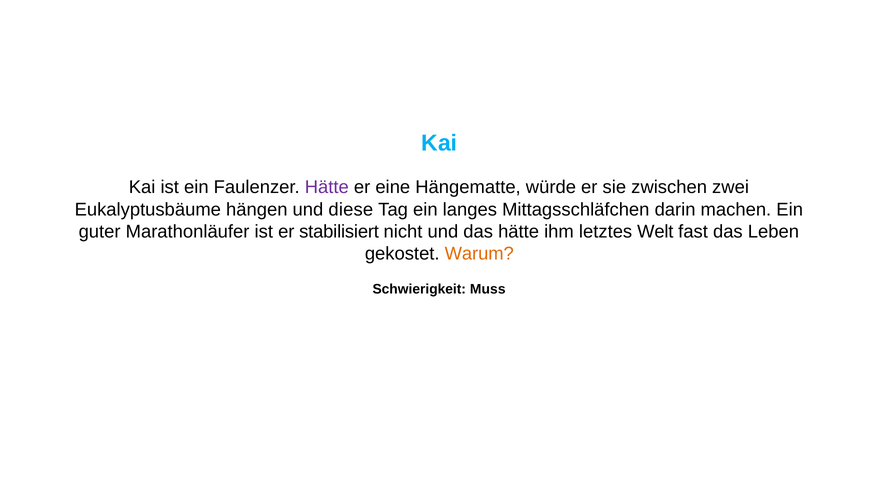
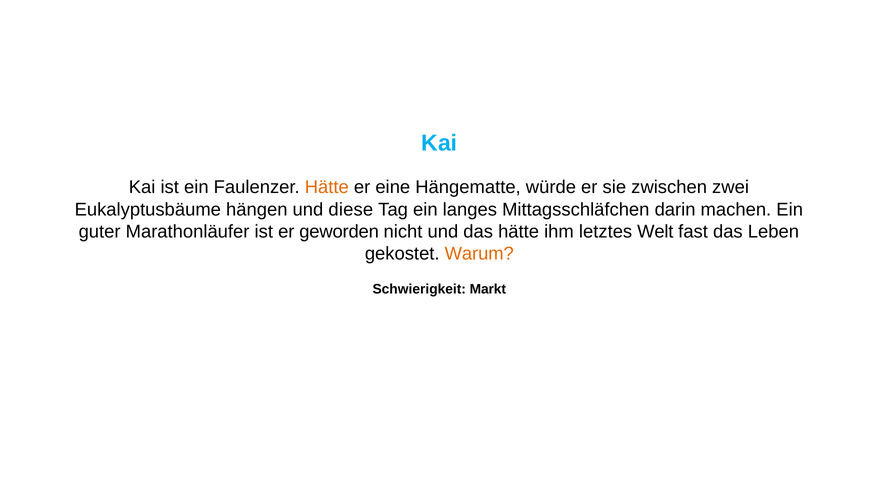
Hätte colour: purple -> orange (327, 187)
stabilisiert: stabilisiert -> geworden (339, 231)
Muss: Muss -> Markt (488, 289)
